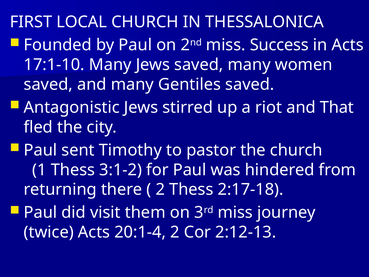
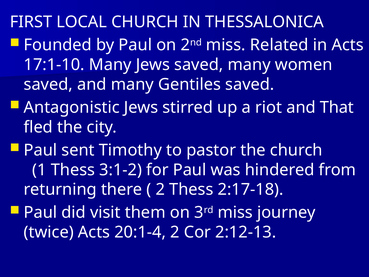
Success: Success -> Related (279, 45)
